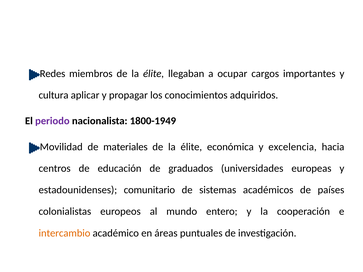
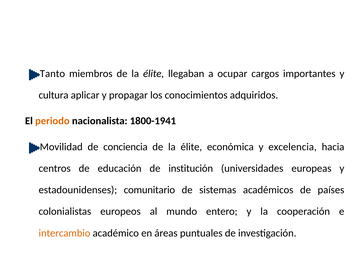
Redes: Redes -> Tanto (52, 74)
periodo colour: purple -> orange (52, 121)
1800-1949: 1800-1949 -> 1800-1941 (153, 121)
materiales: materiales -> conciencia (125, 147)
graduados: graduados -> institución (191, 169)
